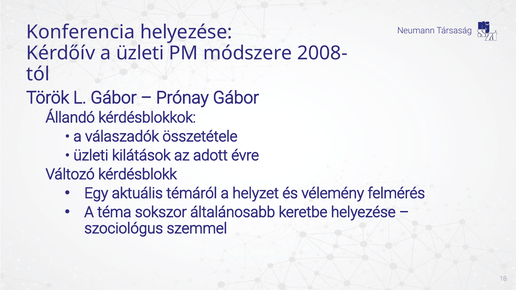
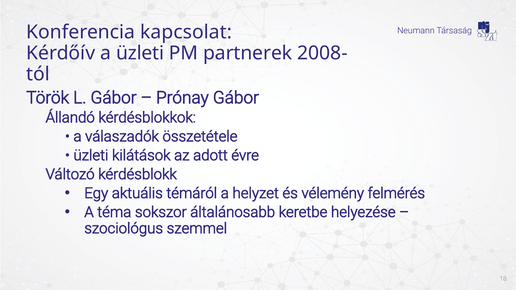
Konferencia helyezése: helyezése -> kapcsolat (186, 32)
módszere: módszere -> partnerek (248, 53)
